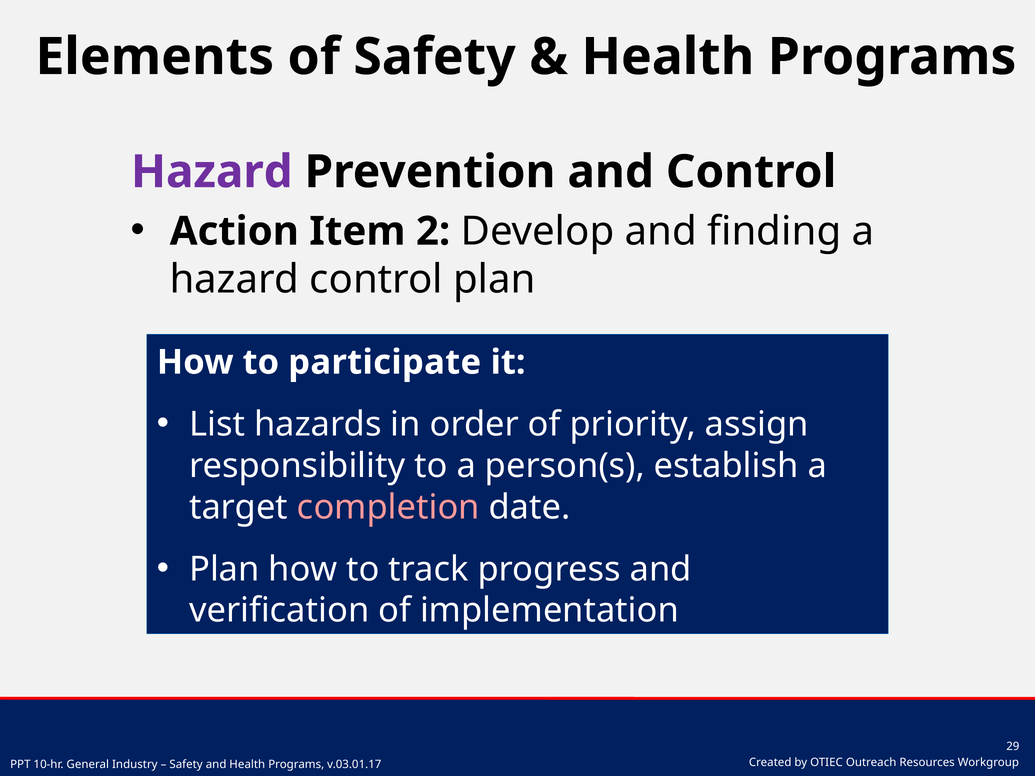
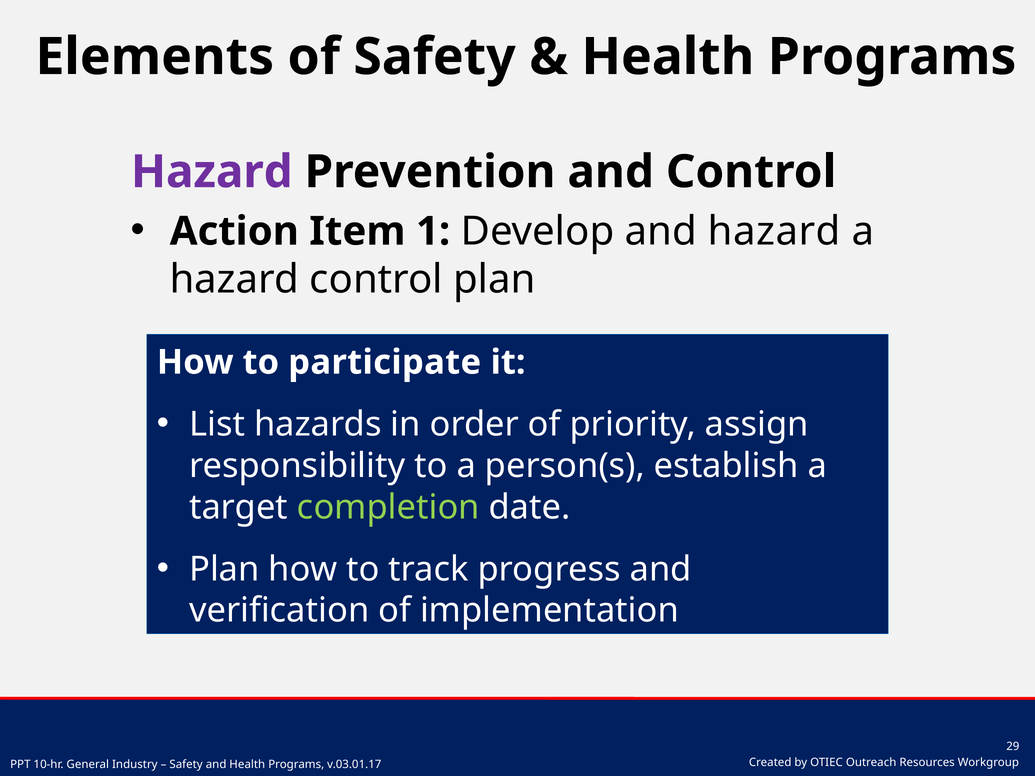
2: 2 -> 1 (433, 231)
and finding: finding -> hazard (774, 231)
completion colour: pink -> light green (388, 507)
